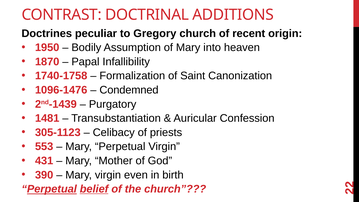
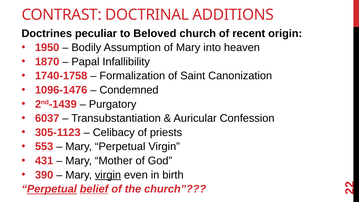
Gregory: Gregory -> Beloved (155, 33)
1481: 1481 -> 6037 (47, 118)
virgin underline: none -> present (108, 175)
